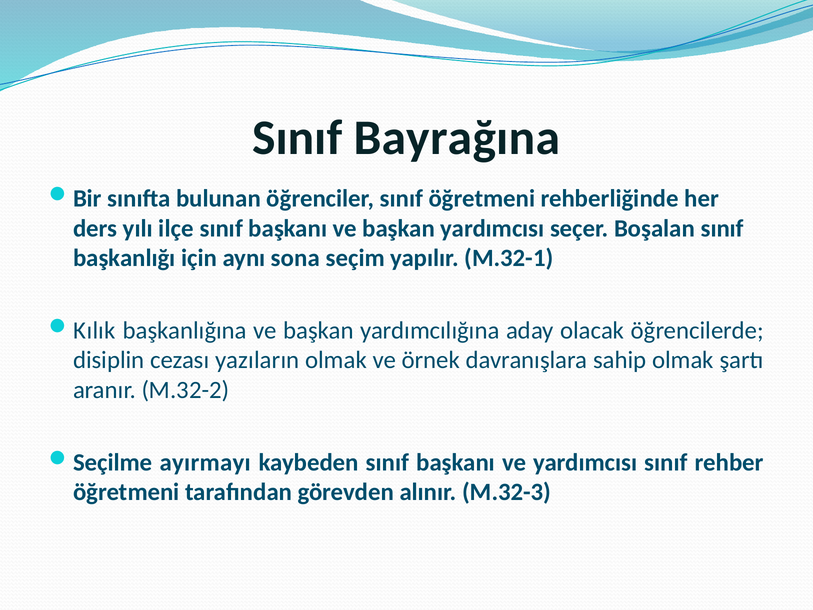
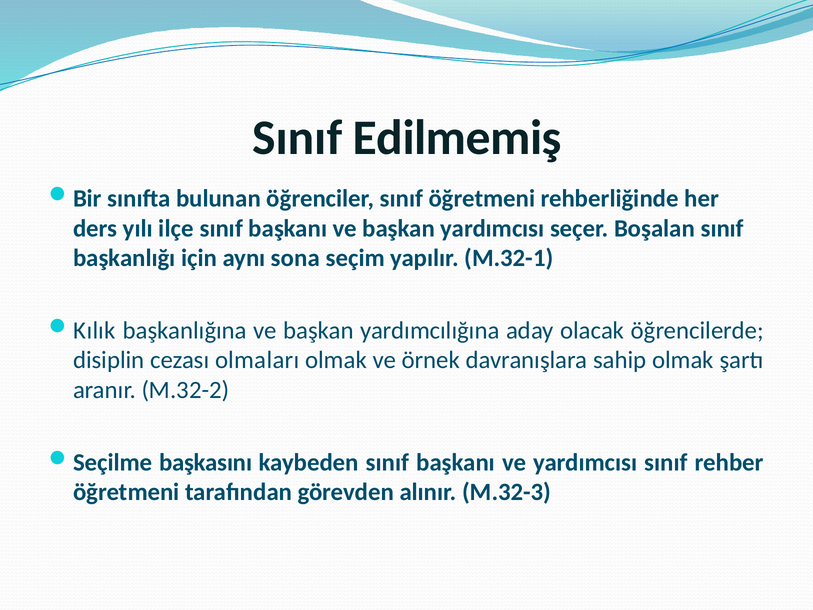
Bayrağına: Bayrağına -> Edilmemiş (457, 138)
yazıların: yazıların -> olmaları (257, 360)
ayırmayı: ayırmayı -> başkasını (206, 462)
